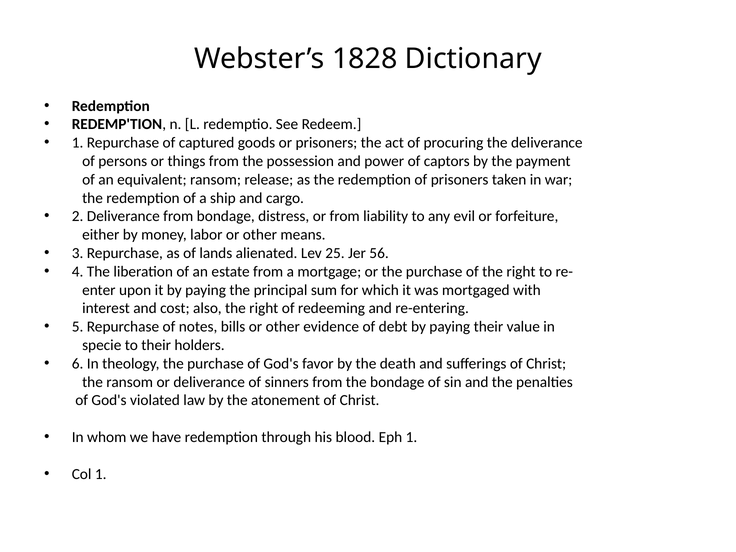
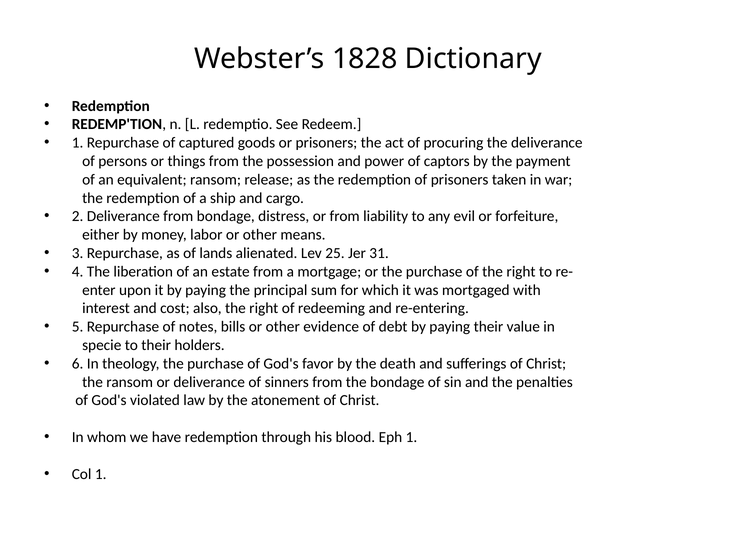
56: 56 -> 31 (379, 253)
